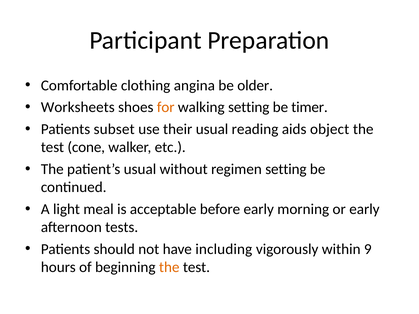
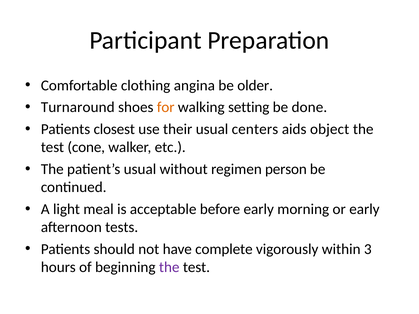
Worksheets: Worksheets -> Turnaround (78, 107)
timer: timer -> done (309, 107)
subset: subset -> closest (114, 129)
reading: reading -> centers (255, 129)
regimen setting: setting -> person (286, 169)
including: including -> complete (224, 249)
9: 9 -> 3 (368, 249)
the colour: orange -> purple (169, 268)
